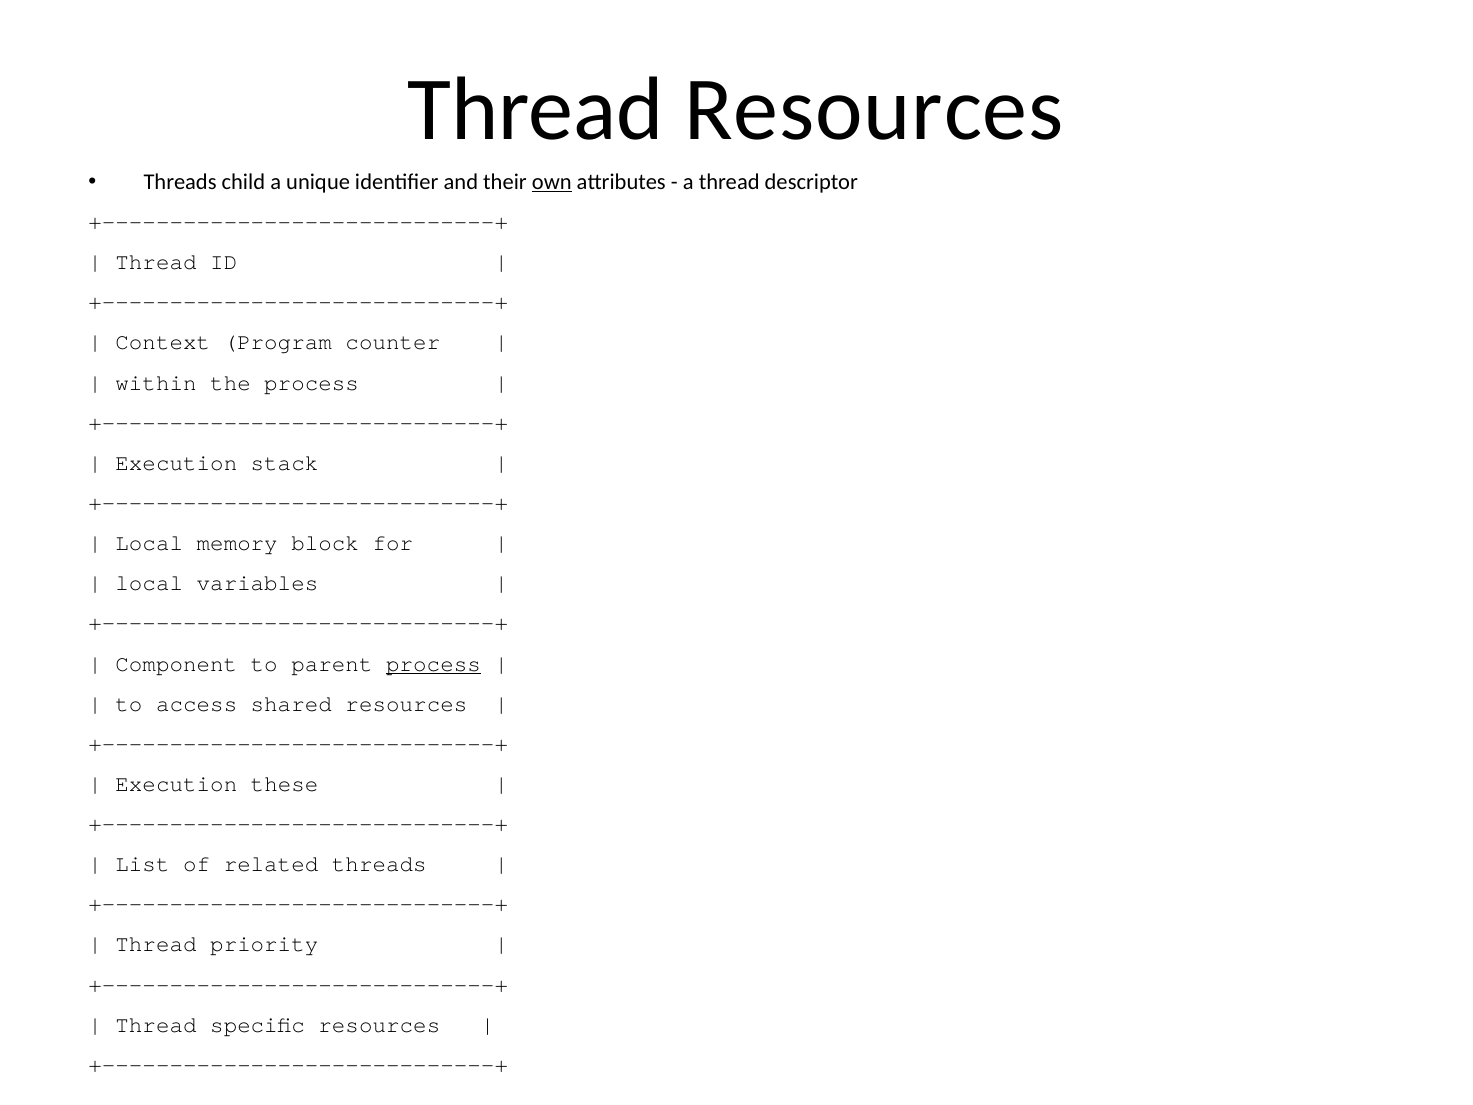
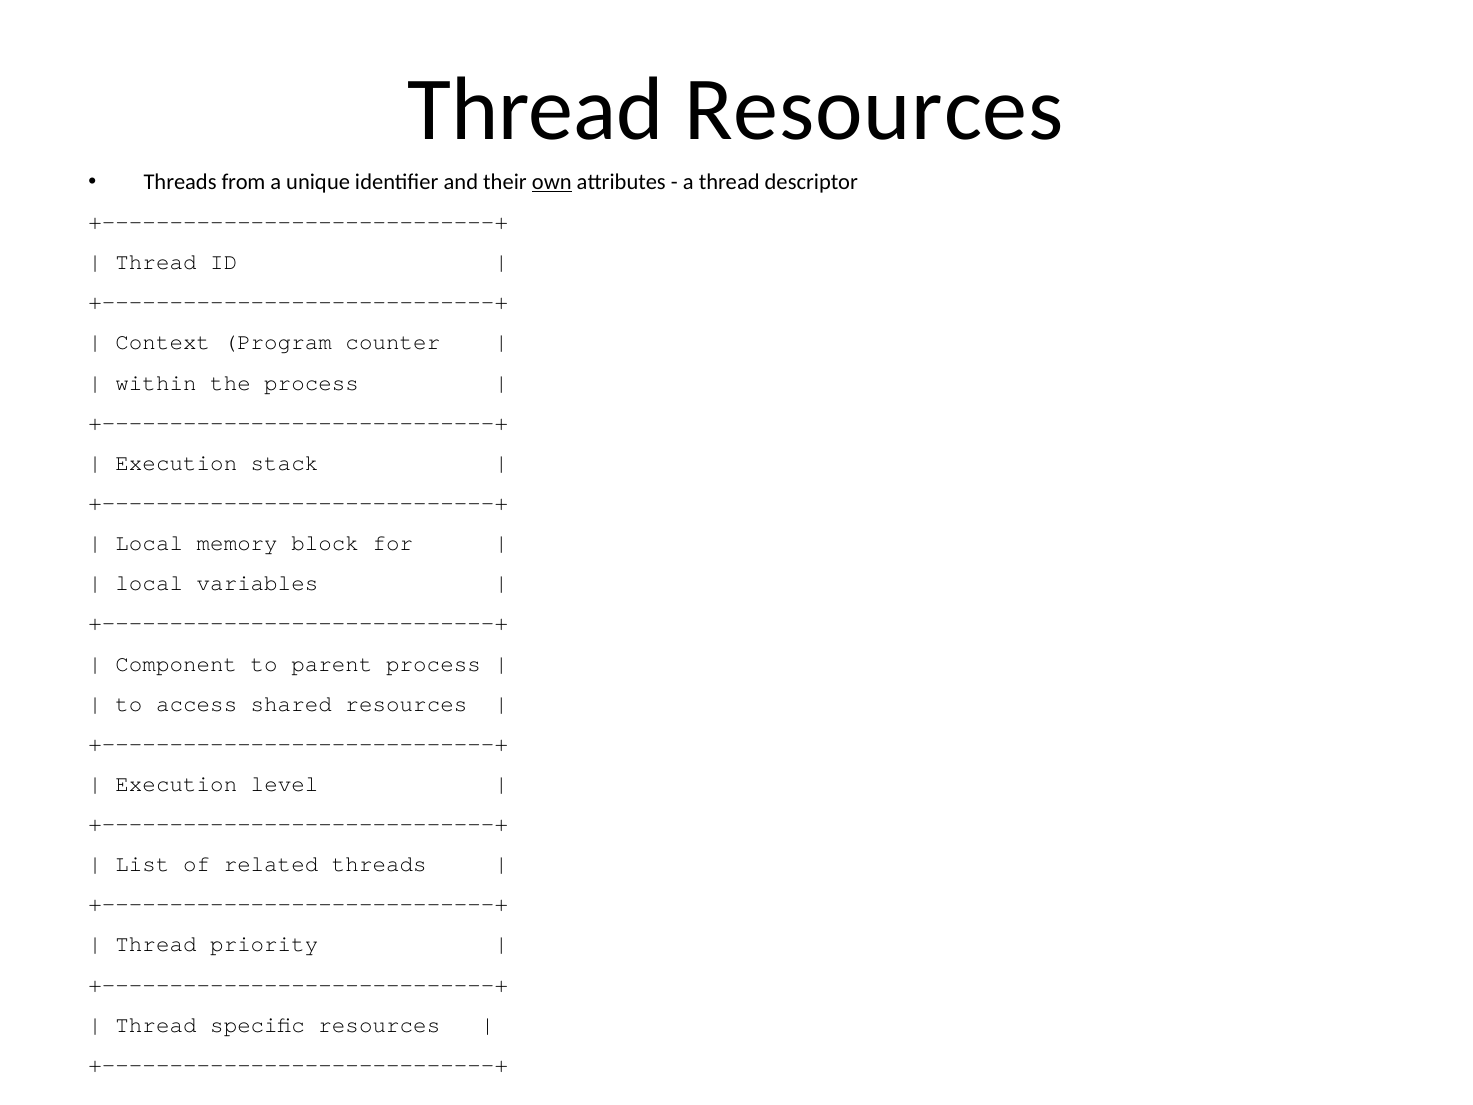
child: child -> from (243, 182)
process underline: present -> none (433, 663)
these: these -> level (285, 784)
